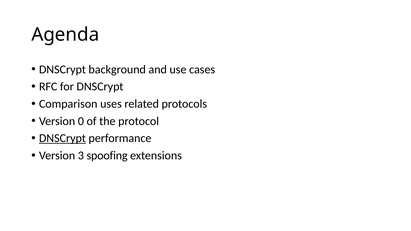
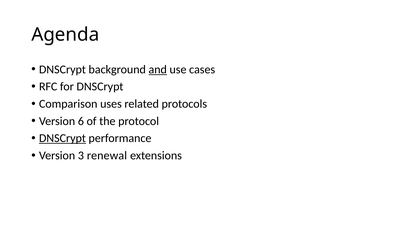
and underline: none -> present (158, 69)
0: 0 -> 6 (81, 121)
spoofing: spoofing -> renewal (107, 156)
